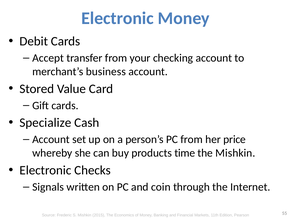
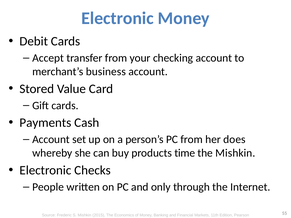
Specialize: Specialize -> Payments (45, 123)
price: price -> does (234, 140)
Signals: Signals -> People (48, 187)
coin: coin -> only (161, 187)
